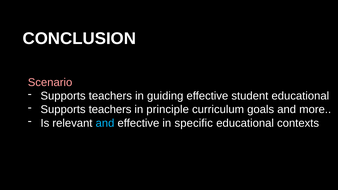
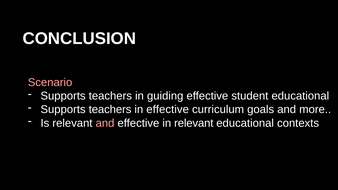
in principle: principle -> effective (168, 110)
and colour: light blue -> pink (105, 123)
in specific: specific -> relevant (194, 123)
